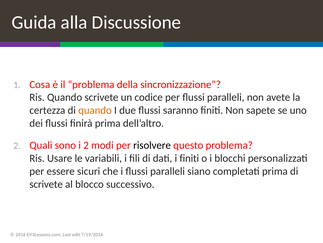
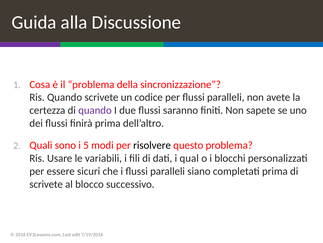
quando colour: orange -> purple (95, 110)
i 2: 2 -> 5 (86, 145)
i finiti: finiti -> qual (189, 158)
